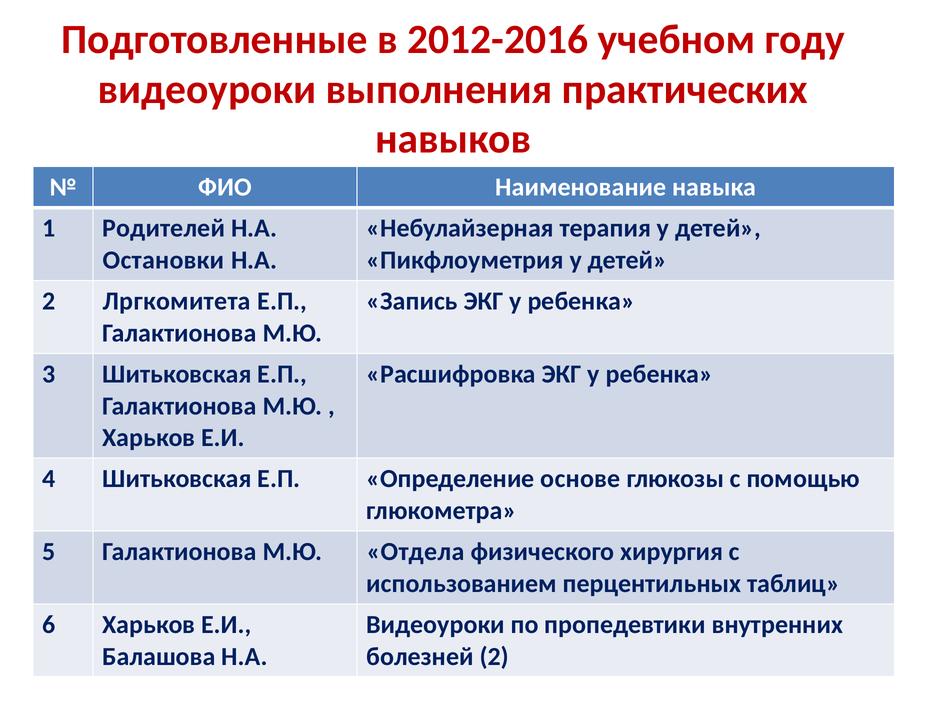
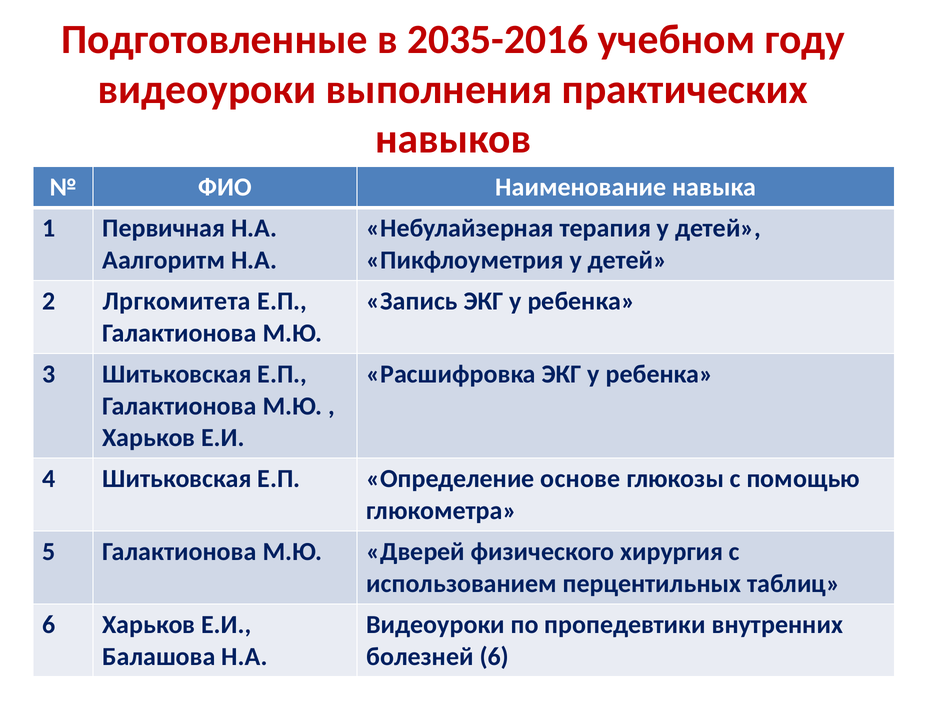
2012-2016: 2012-2016 -> 2035-2016 (498, 40)
Родителей: Родителей -> Первичная (164, 228)
Остановки: Остановки -> Аалгоритм (164, 260)
Отдела: Отдела -> Дверей (416, 552)
болезней 2: 2 -> 6 (494, 657)
